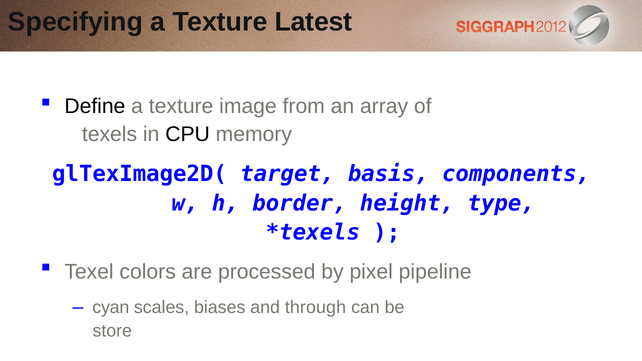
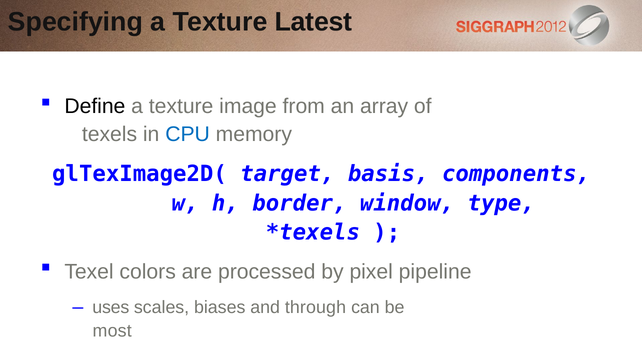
CPU colour: black -> blue (188, 134)
height: height -> window (407, 203)
cyan: cyan -> uses (111, 308)
store: store -> most (112, 331)
